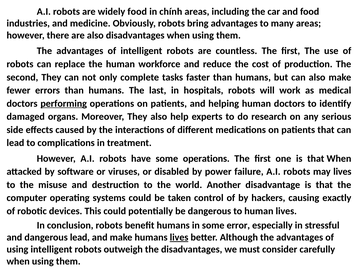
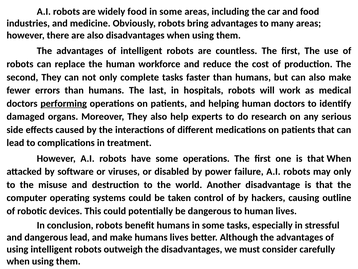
chính: chính -> some (171, 11)
may lives: lives -> only (342, 171)
exactly: exactly -> outline (337, 198)
some error: error -> tasks (238, 225)
lives underline: present -> none (179, 237)
